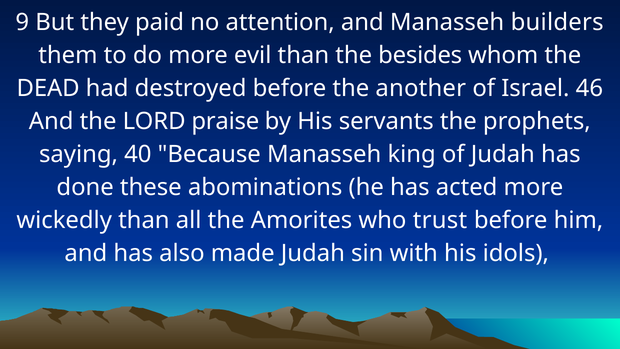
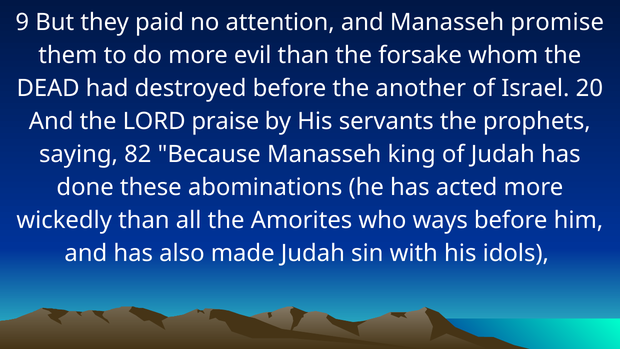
builders: builders -> promise (557, 23)
besides: besides -> forsake (420, 56)
46: 46 -> 20 (589, 88)
40: 40 -> 82 (138, 154)
trust: trust -> ways (440, 220)
